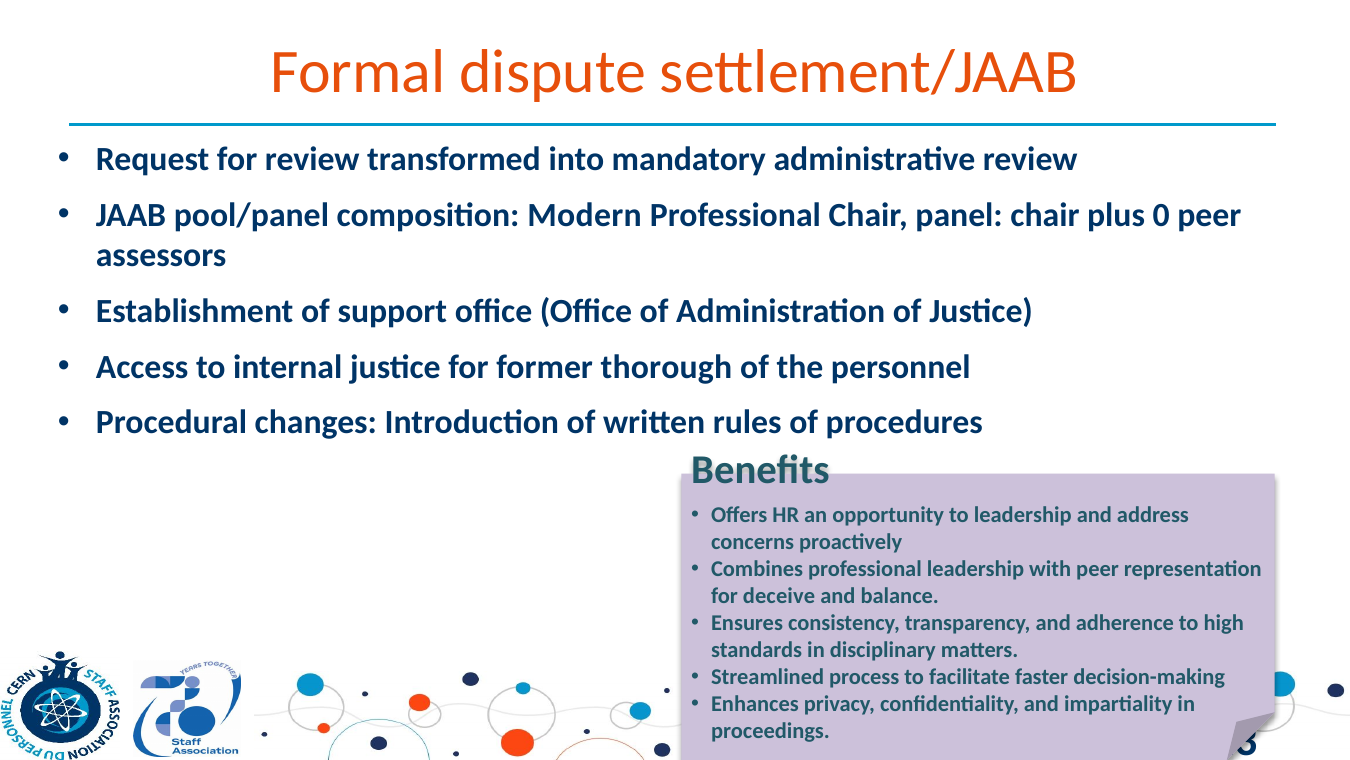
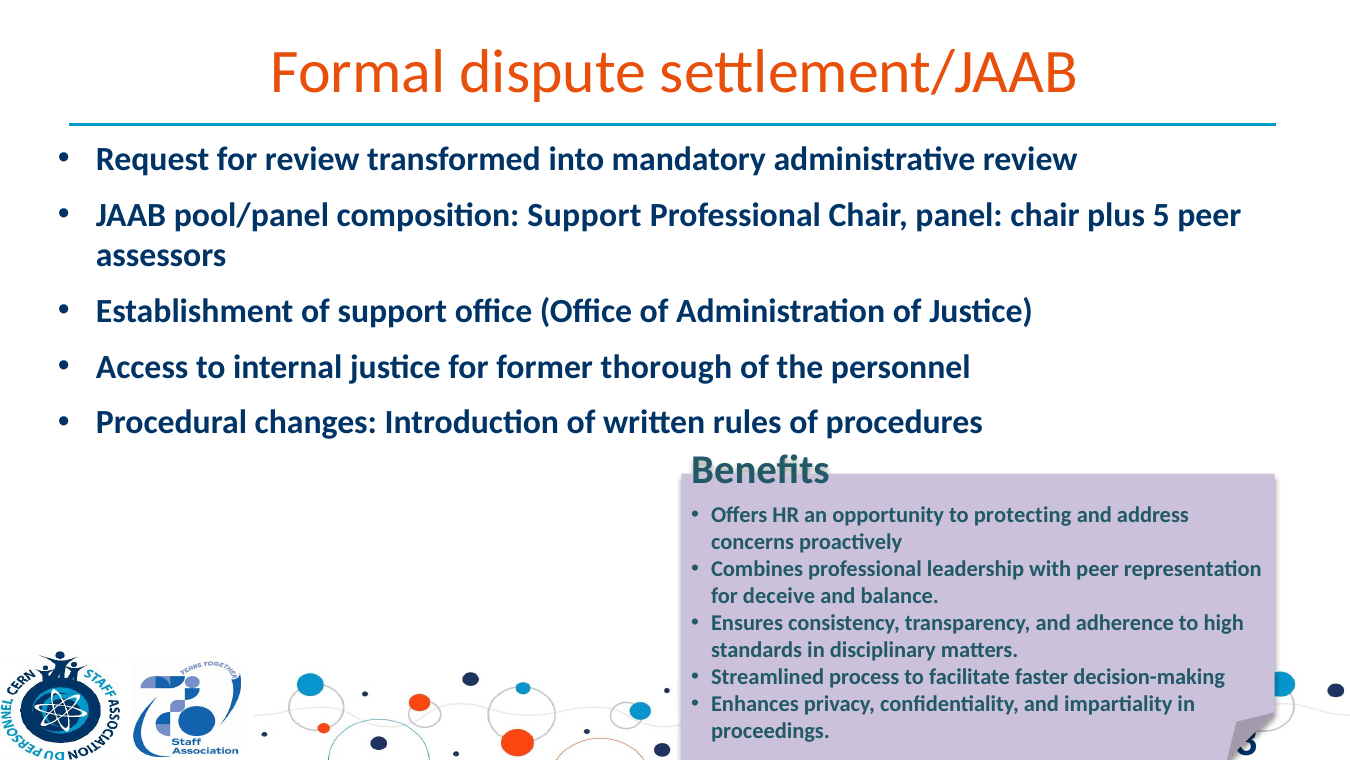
composition Modern: Modern -> Support (585, 215)
0: 0 -> 5 (1161, 215)
to leadership: leadership -> protecting (1023, 515)
